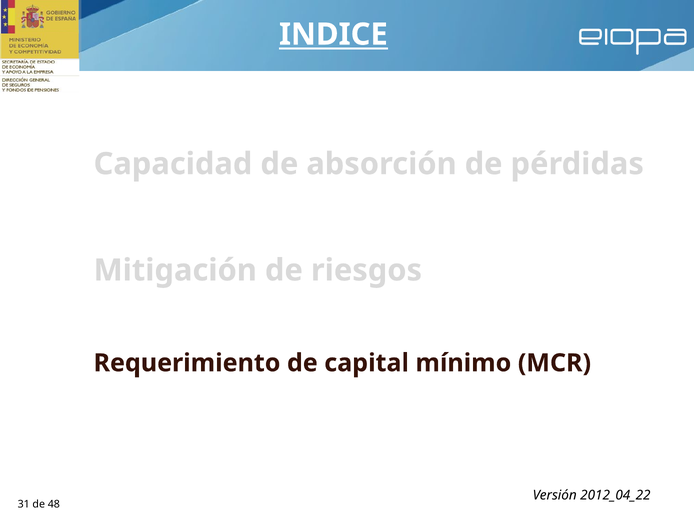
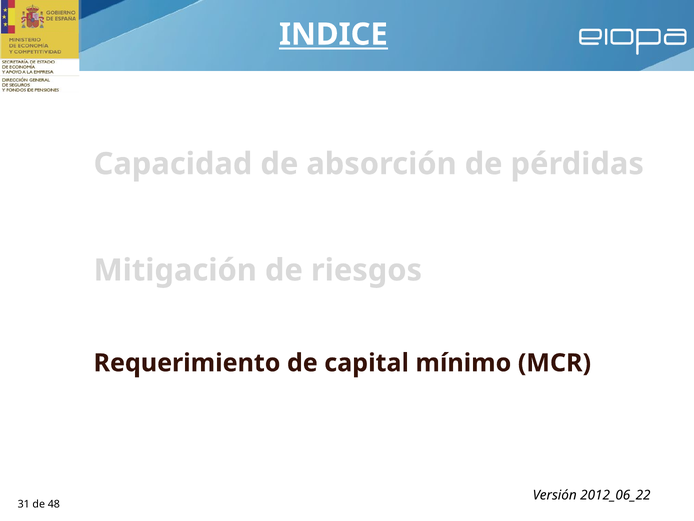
2012_04_22: 2012_04_22 -> 2012_06_22 (615, 495)
